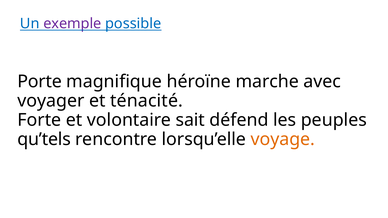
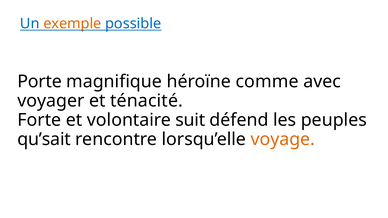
exemple colour: purple -> orange (72, 24)
marche: marche -> comme (267, 82)
sait: sait -> suit (190, 120)
qu’tels: qu’tels -> qu’sait (44, 139)
